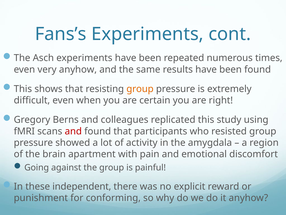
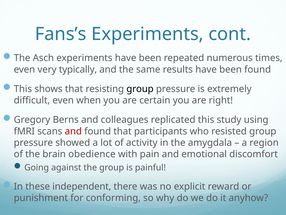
very anyhow: anyhow -> typically (78, 69)
group colour: orange -> black (140, 89)
apartment: apartment -> obedience (92, 154)
